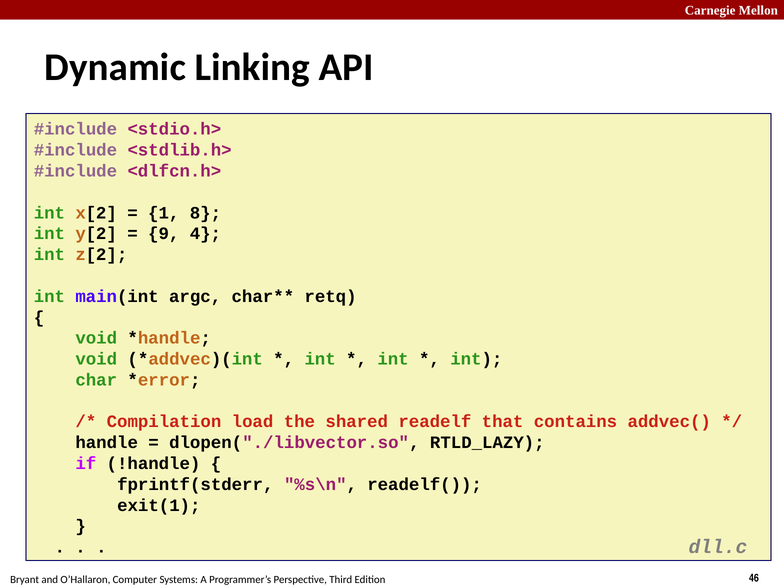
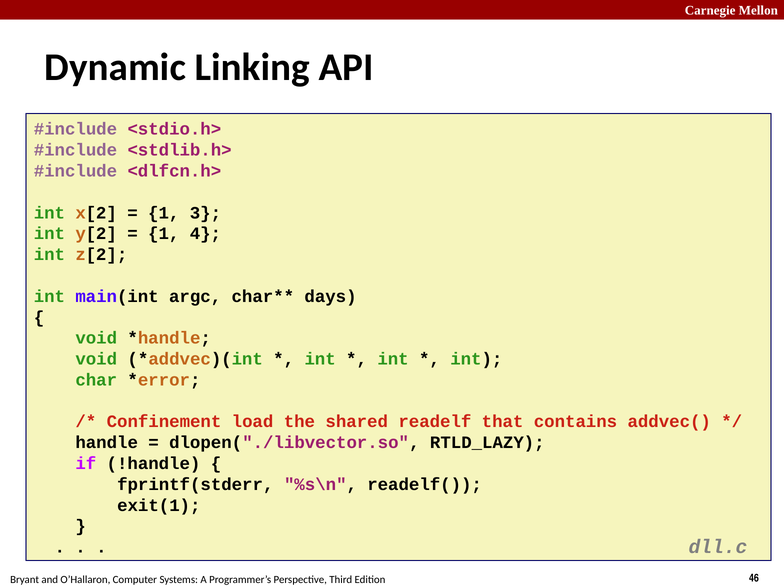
8: 8 -> 3 (205, 213)
9: 9 -> 1 (164, 234)
retq: retq -> days (331, 296)
Compilation: Compilation -> Confinement (164, 422)
